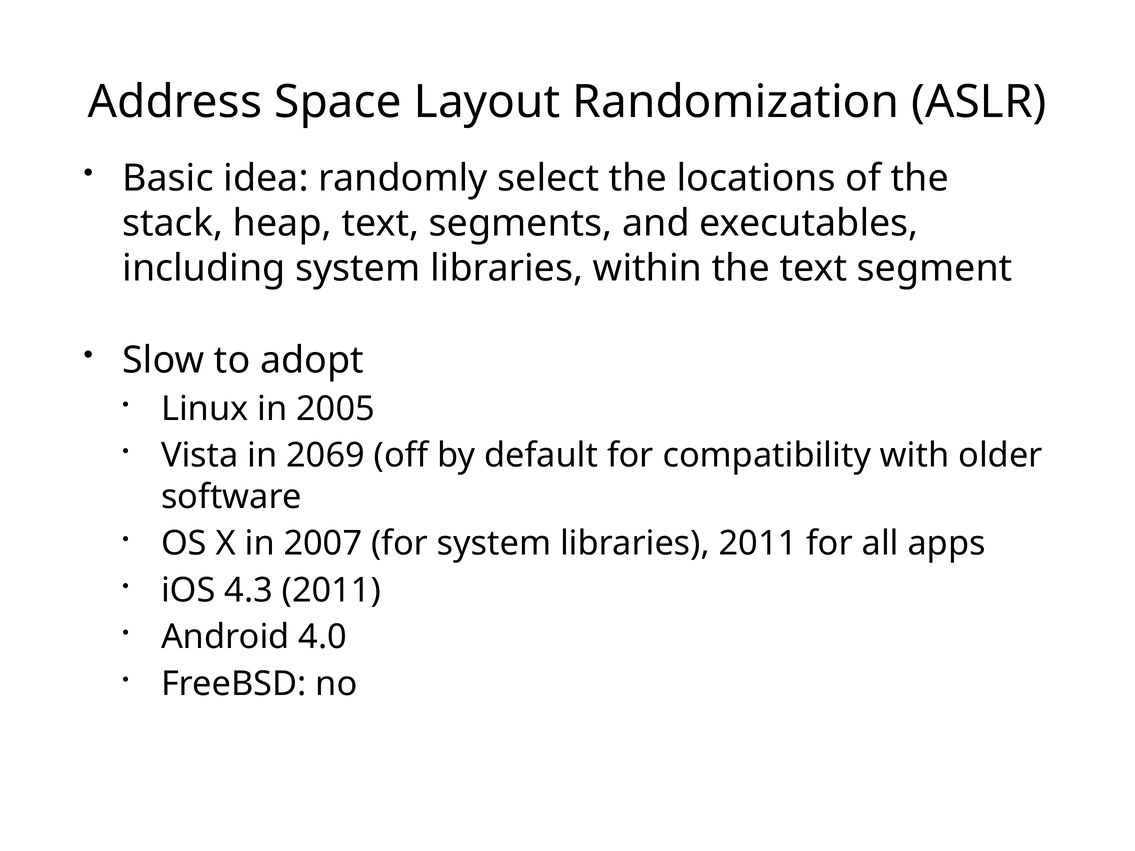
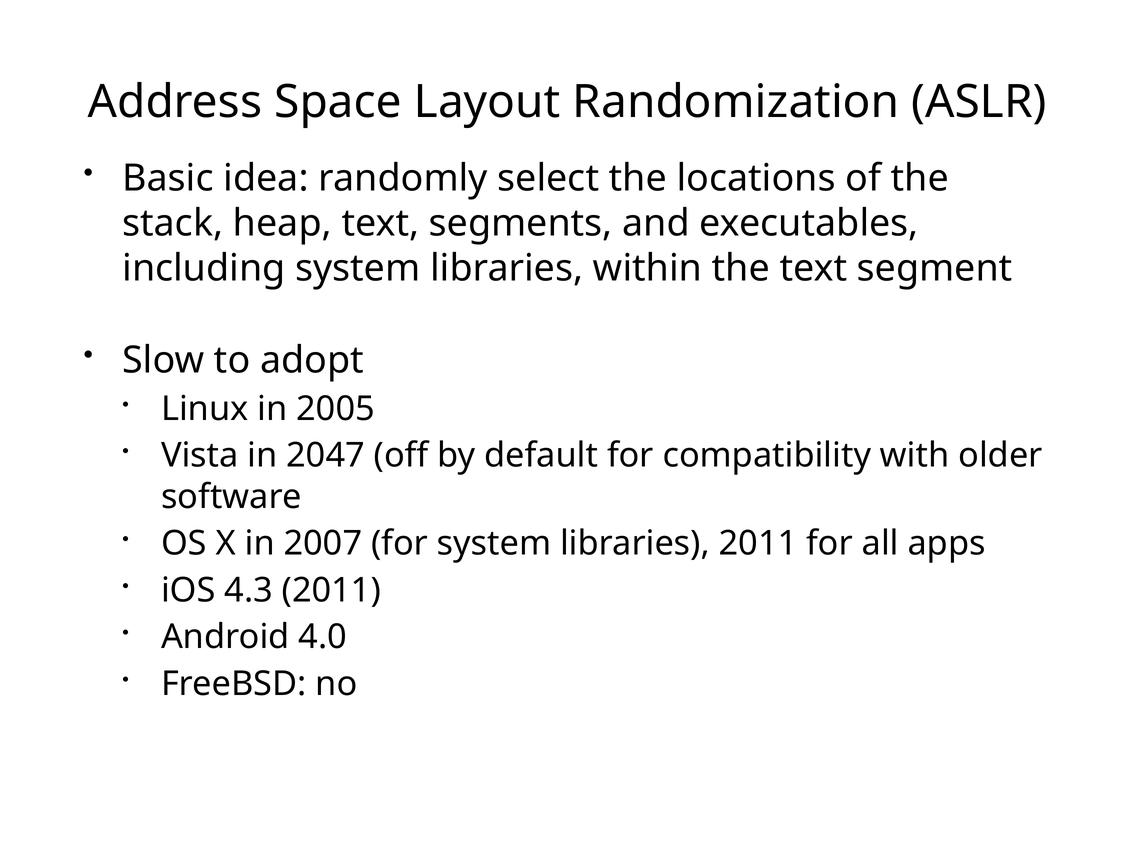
2069: 2069 -> 2047 (326, 456)
